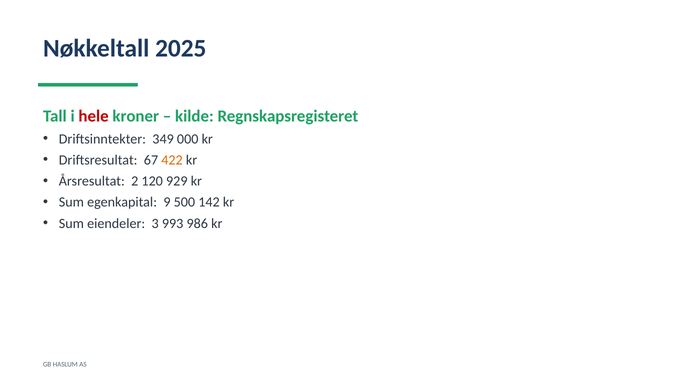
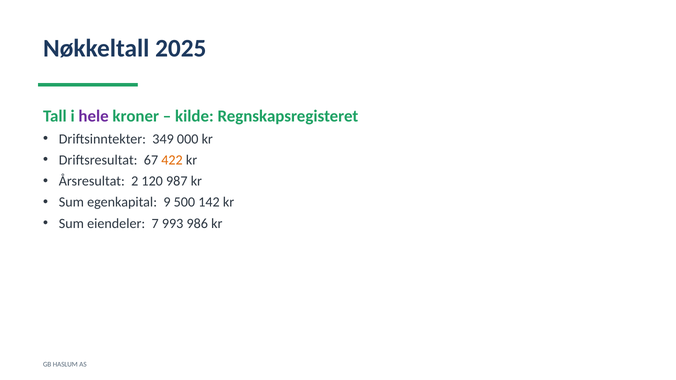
hele colour: red -> purple (94, 116)
929: 929 -> 987 (177, 181)
3: 3 -> 7 (155, 224)
